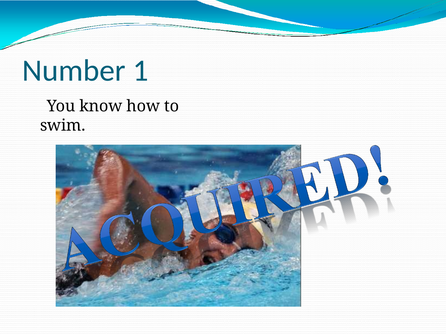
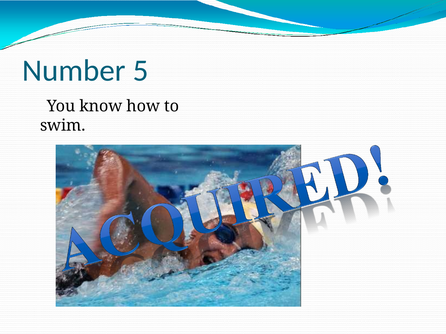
1: 1 -> 5 (141, 71)
